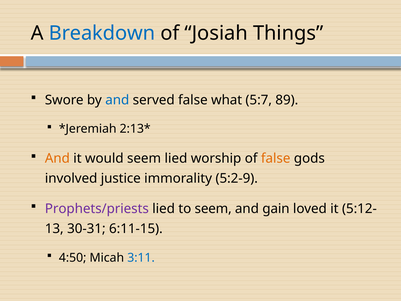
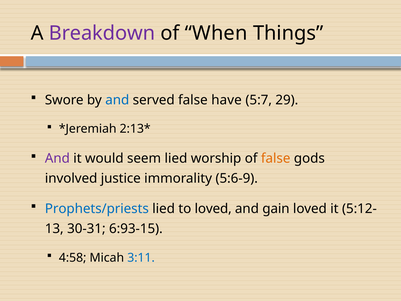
Breakdown colour: blue -> purple (102, 33)
Josiah: Josiah -> When (216, 33)
what: what -> have (227, 100)
89: 89 -> 29 (287, 100)
And colour: orange -> purple (57, 158)
5:2-9: 5:2-9 -> 5:6-9 (237, 178)
Prophets/priests colour: purple -> blue (97, 208)
to seem: seem -> loved (213, 208)
6:11-15: 6:11-15 -> 6:93-15 (136, 228)
4:50: 4:50 -> 4:58 (73, 257)
